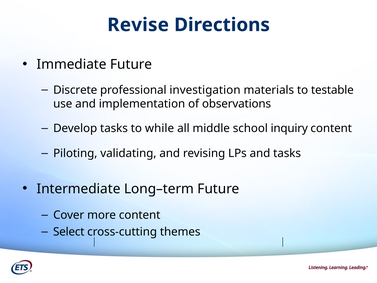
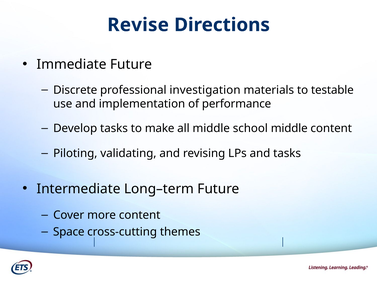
observations: observations -> performance (237, 104)
while: while -> make (160, 128)
school inquiry: inquiry -> middle (289, 128)
Select: Select -> Space (69, 232)
